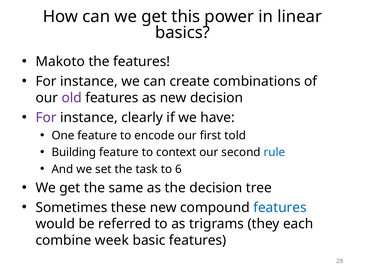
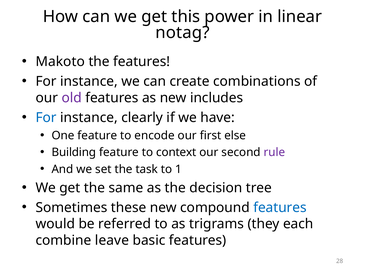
basics: basics -> notag (182, 33)
new decision: decision -> includes (217, 98)
For colour: purple -> blue (46, 117)
told: told -> else (235, 135)
rule colour: blue -> purple (274, 152)
6: 6 -> 1 (179, 169)
week: week -> leave (112, 240)
